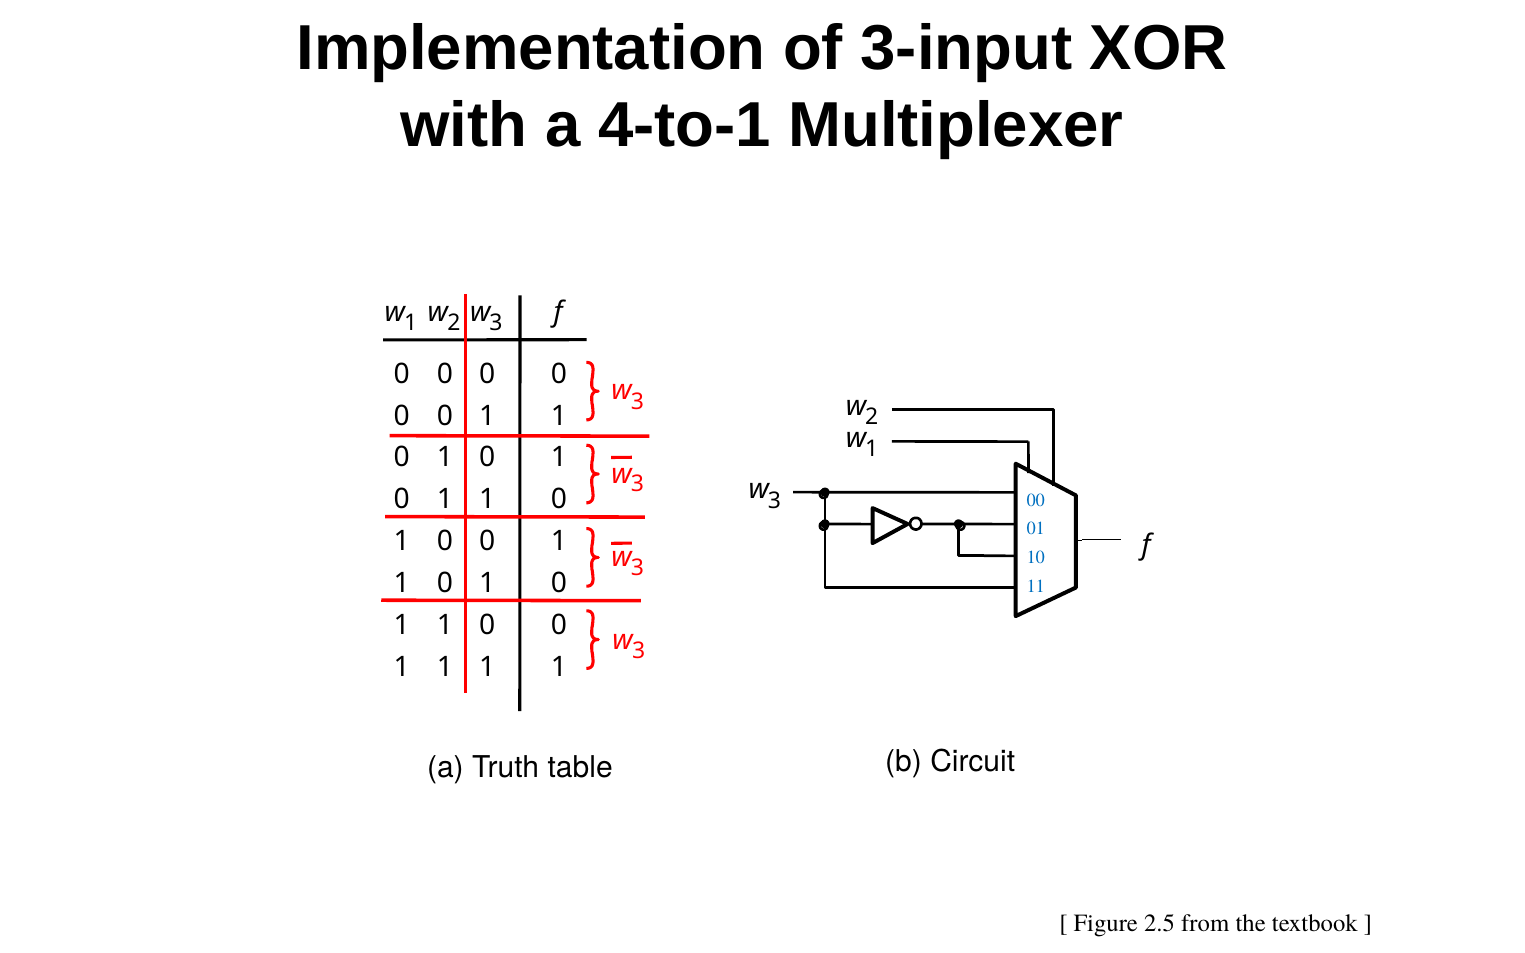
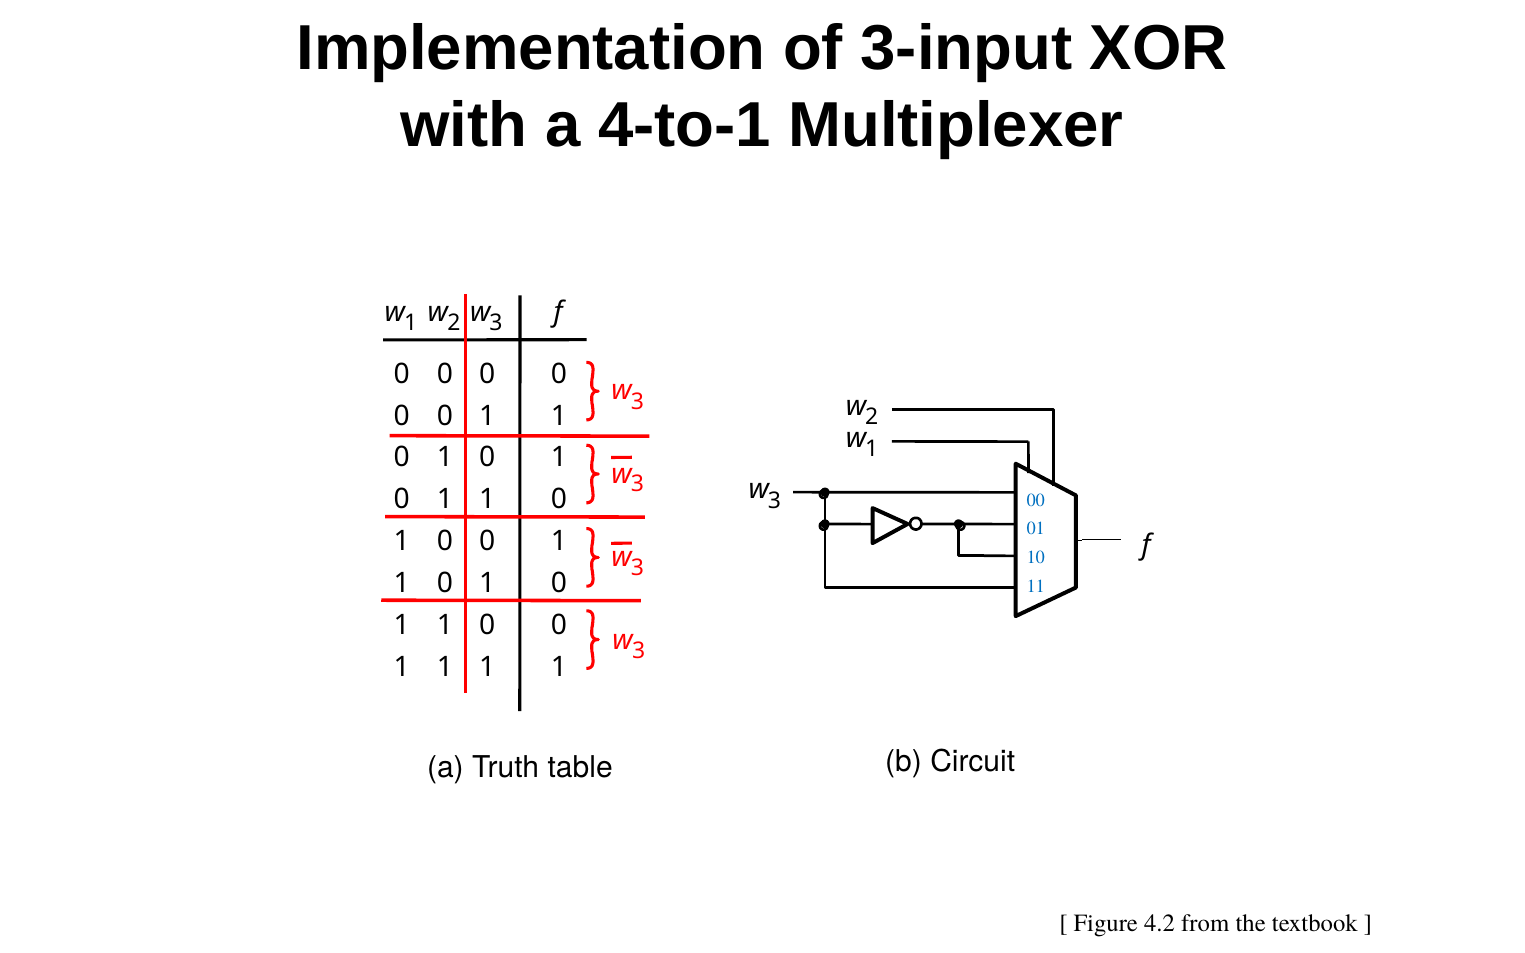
2.5: 2.5 -> 4.2 (1160, 923)
